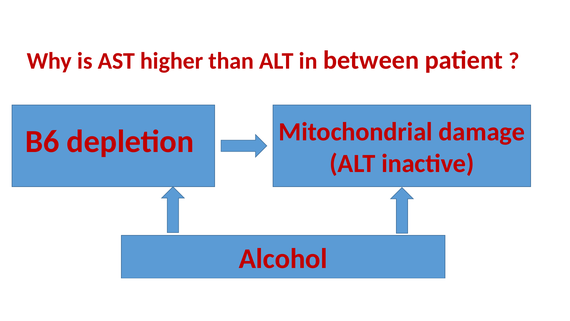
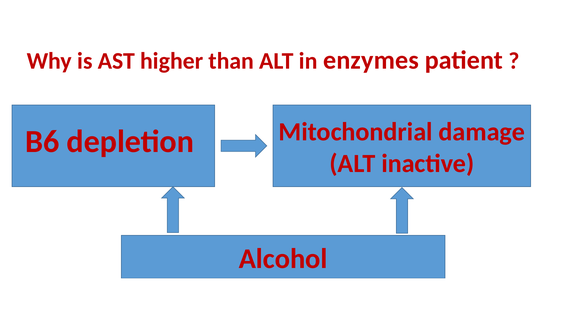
between: between -> enzymes (371, 60)
